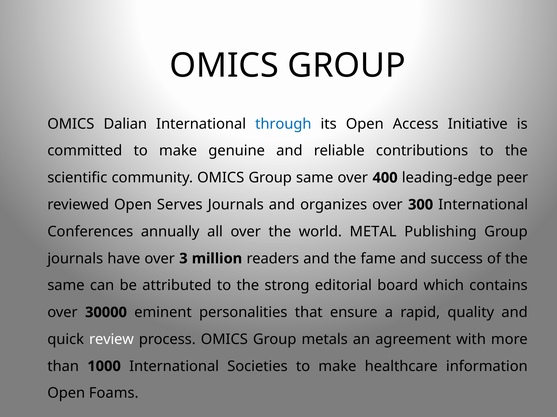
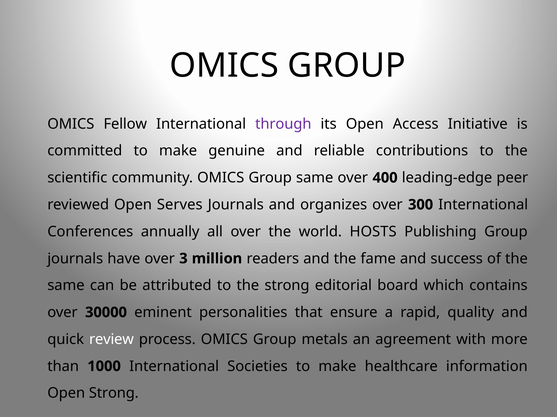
Dalian: Dalian -> Fellow (125, 124)
through colour: blue -> purple (283, 124)
METAL: METAL -> HOSTS (373, 232)
Open Foams: Foams -> Strong (114, 394)
